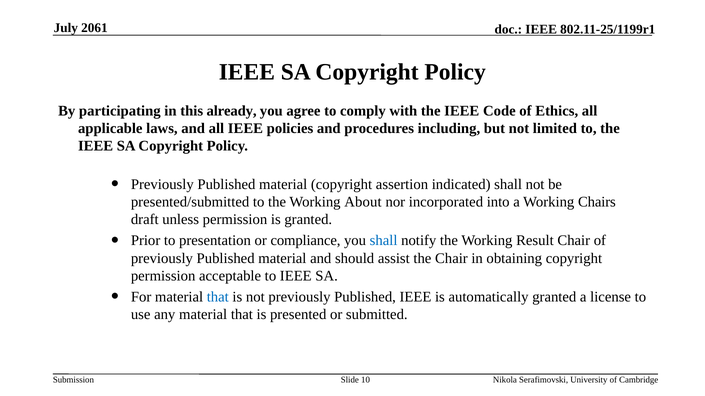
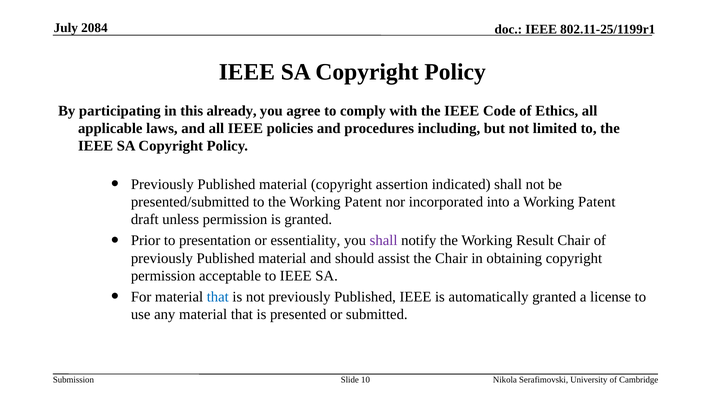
2061: 2061 -> 2084 (94, 28)
the Working About: About -> Patent (363, 202)
a Working Chairs: Chairs -> Patent (597, 202)
compliance: compliance -> essentiality (305, 241)
shall colour: blue -> purple (384, 241)
